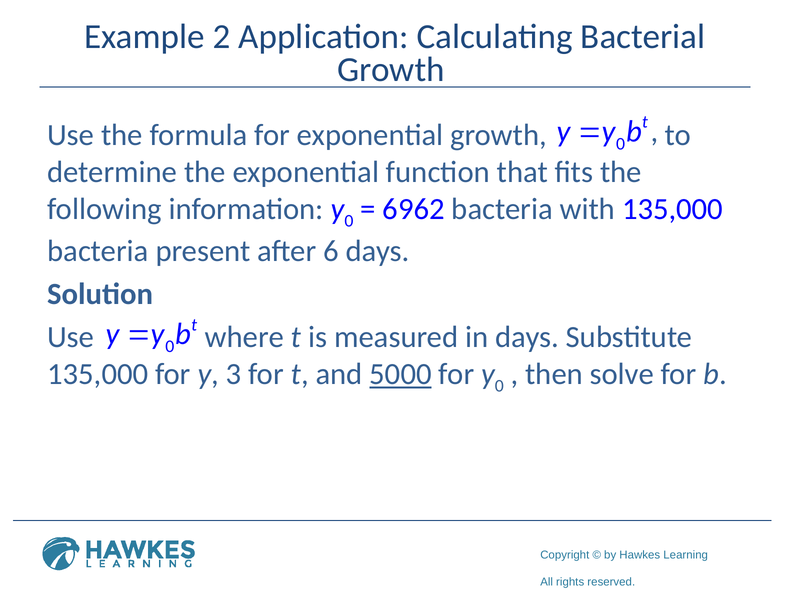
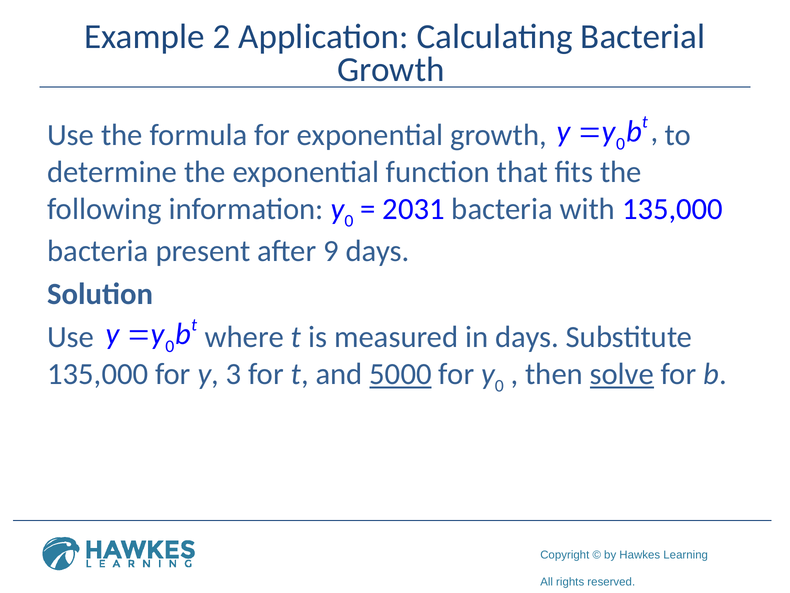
6962: 6962 -> 2031 (414, 209)
6: 6 -> 9 (331, 251)
solve underline: none -> present (622, 374)
